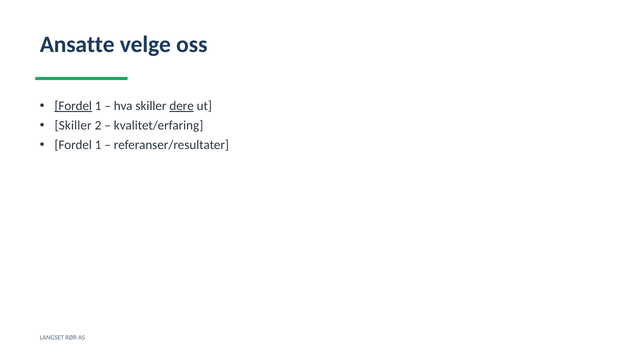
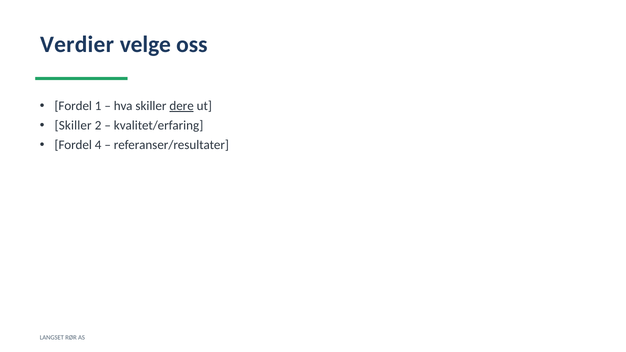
Ansatte: Ansatte -> Verdier (77, 45)
Fordel underline: present -> none (73, 106)
1: 1 -> 4 (98, 145)
